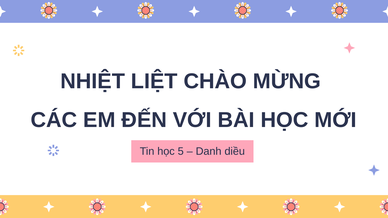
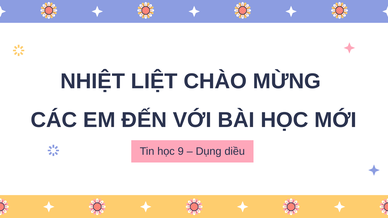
5: 5 -> 9 (181, 151)
Danh: Danh -> Dụng (209, 151)
